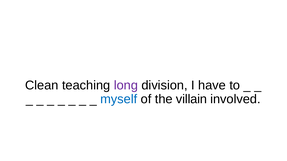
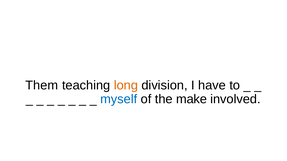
Clean: Clean -> Them (42, 86)
long colour: purple -> orange (126, 86)
villain: villain -> make (192, 99)
